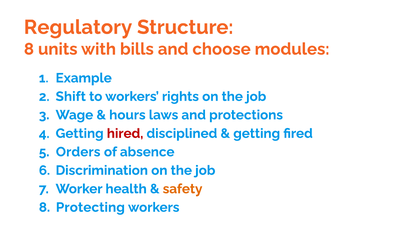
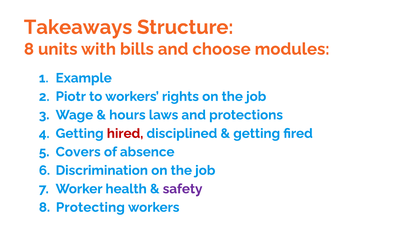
Regulatory: Regulatory -> Takeaways (78, 27)
Shift: Shift -> Piotr (71, 97)
Orders: Orders -> Covers (78, 152)
safety colour: orange -> purple (183, 189)
